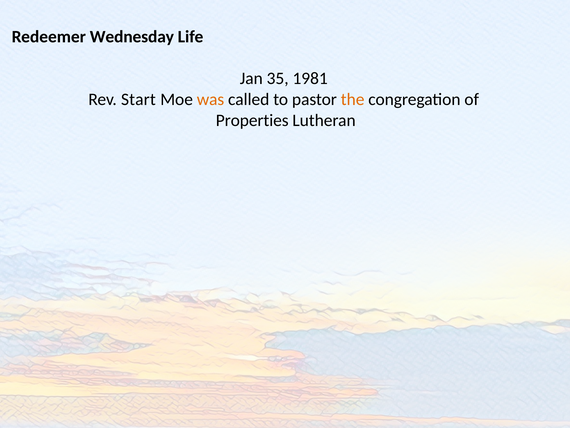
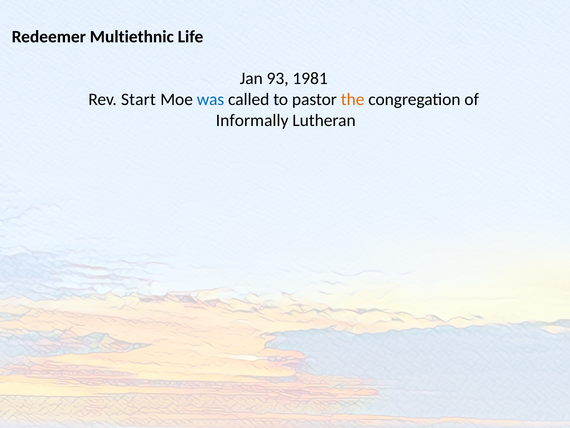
Wednesday: Wednesday -> Multiethnic (132, 37)
35: 35 -> 93 (278, 78)
was colour: orange -> blue (211, 99)
Properties: Properties -> Informally (252, 120)
